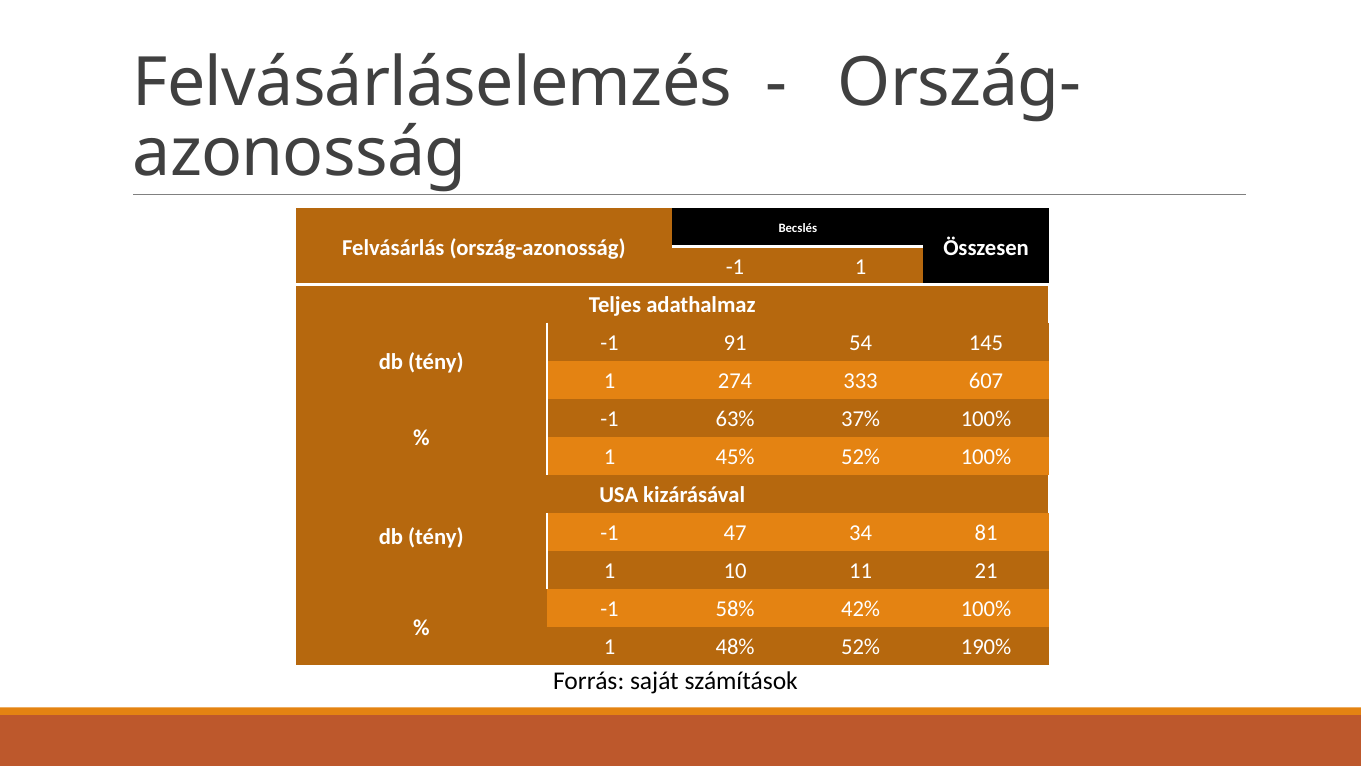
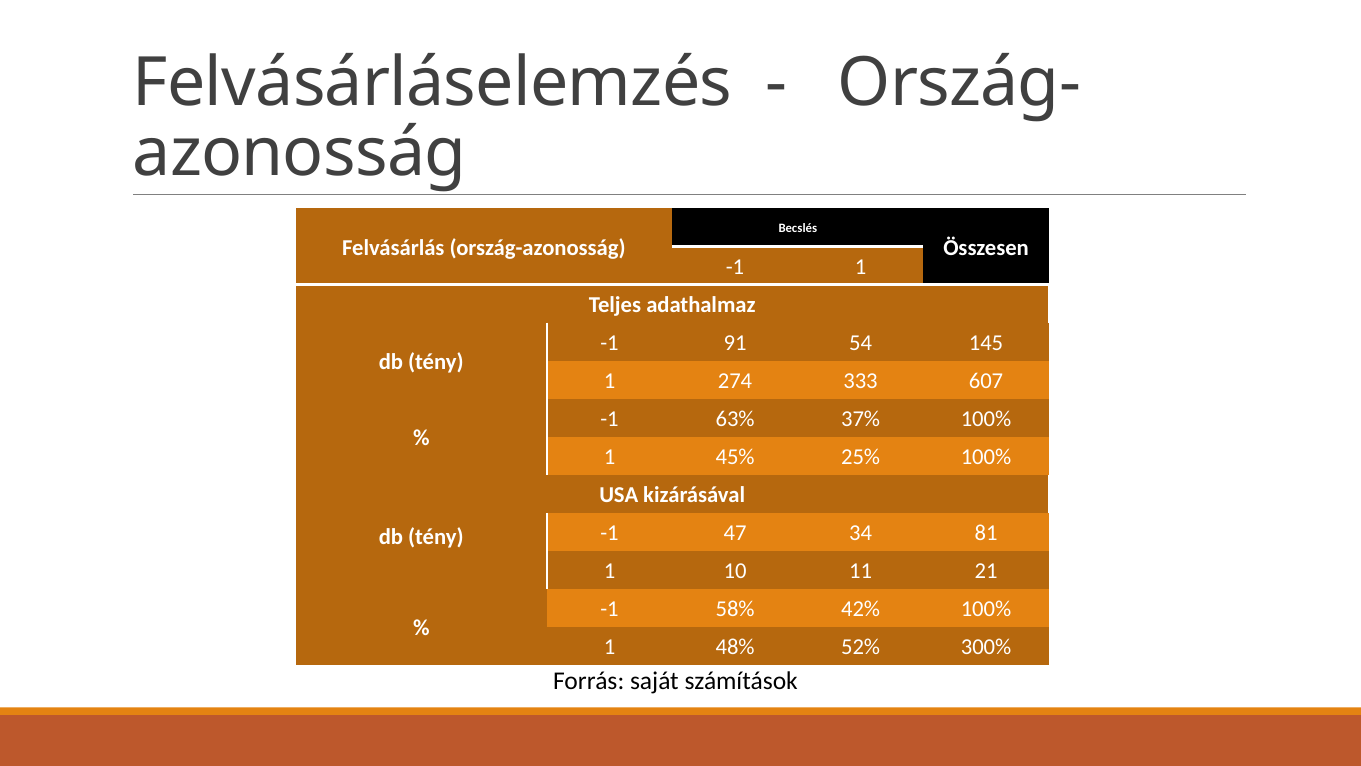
45% 52%: 52% -> 25% (861, 457)
190%: 190% -> 300% (986, 647)
